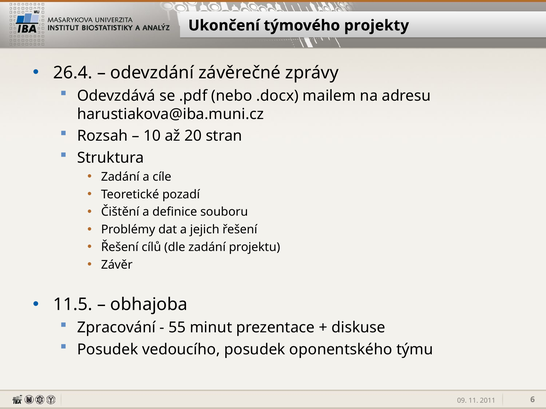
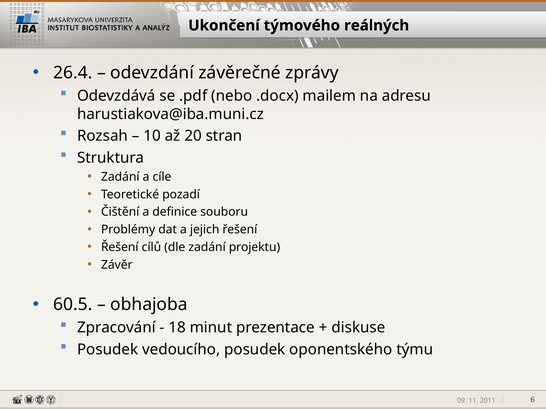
projekty: projekty -> reálných (377, 26)
11.5: 11.5 -> 60.5 (73, 305)
55: 55 -> 18 (177, 328)
